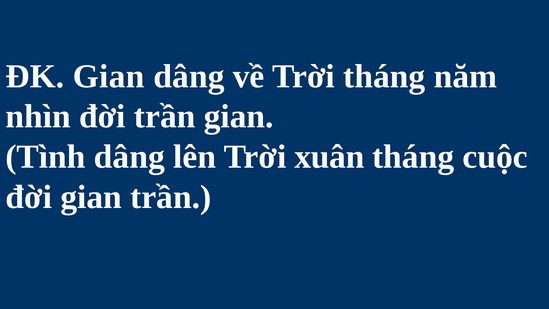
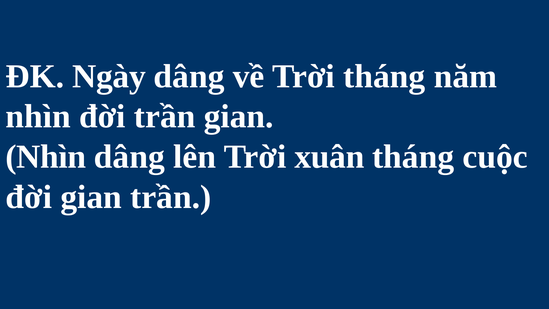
ĐK Gian: Gian -> Ngày (109, 76)
Tình: Tình -> Nhìn (46, 157)
